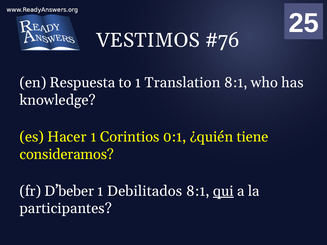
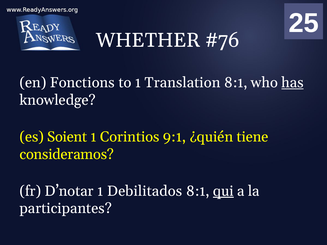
VESTIMOS: VESTIMOS -> WHETHER (148, 40)
Respuesta: Respuesta -> Fonctions (82, 83)
has underline: none -> present (293, 83)
Hacer: Hacer -> Soient (67, 137)
0:1: 0:1 -> 9:1 (175, 137)
D’beber: D’beber -> D’notar (69, 191)
